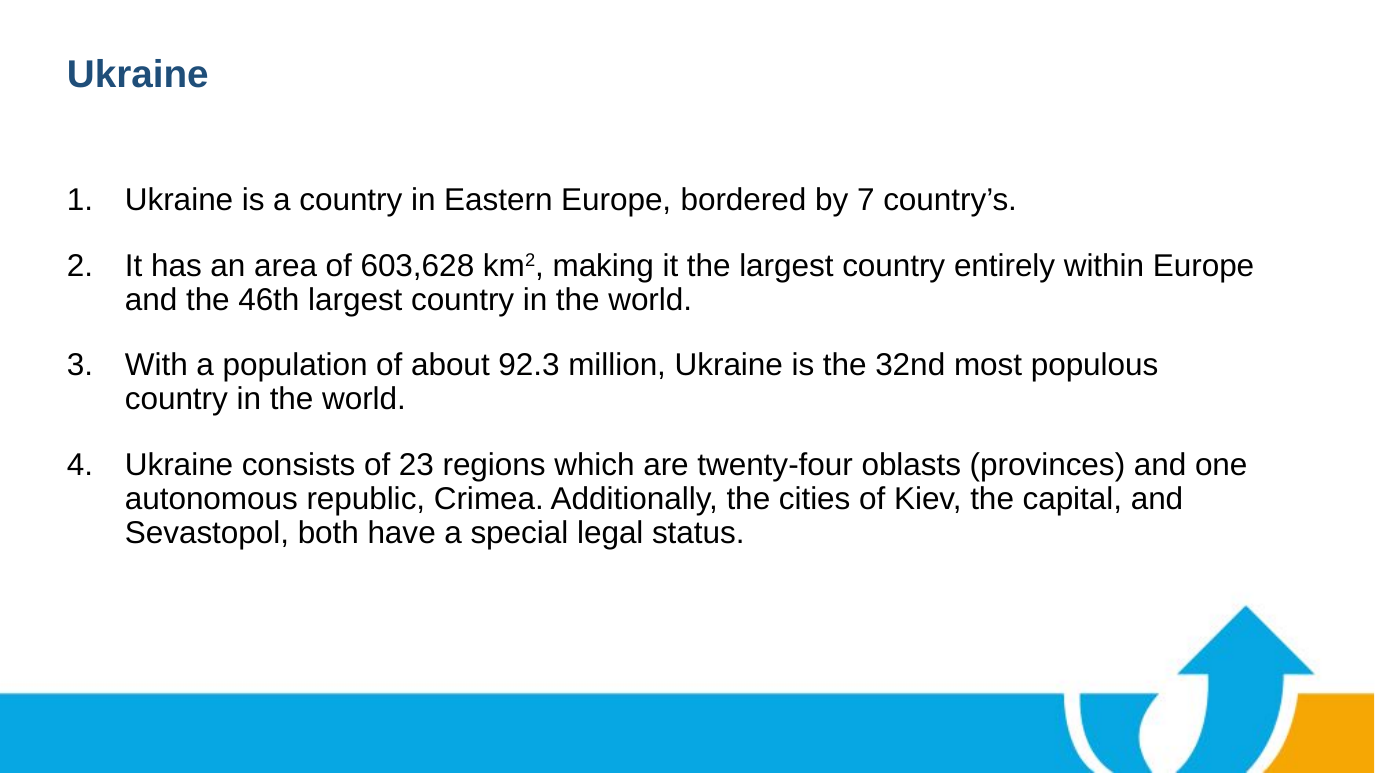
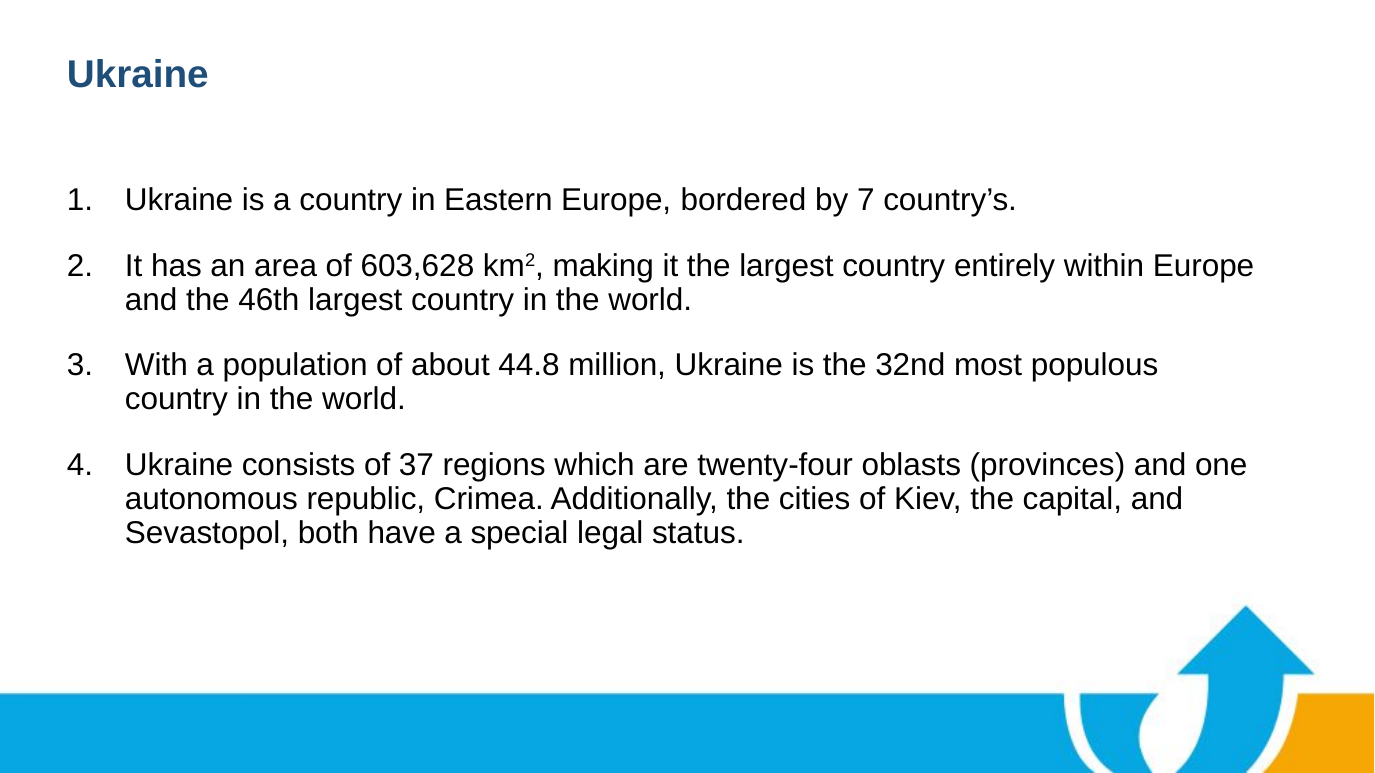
92.3: 92.3 -> 44.8 (529, 365)
23: 23 -> 37 (416, 465)
